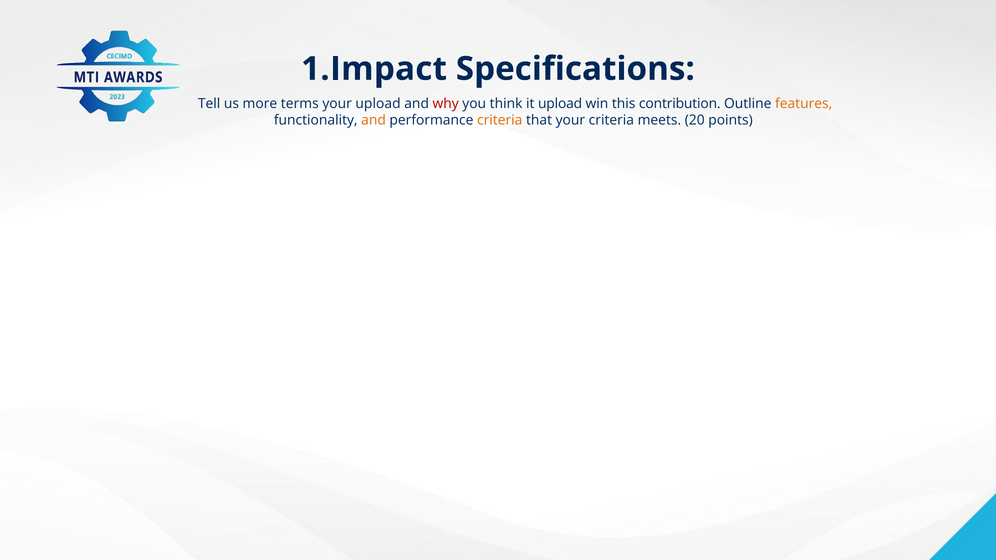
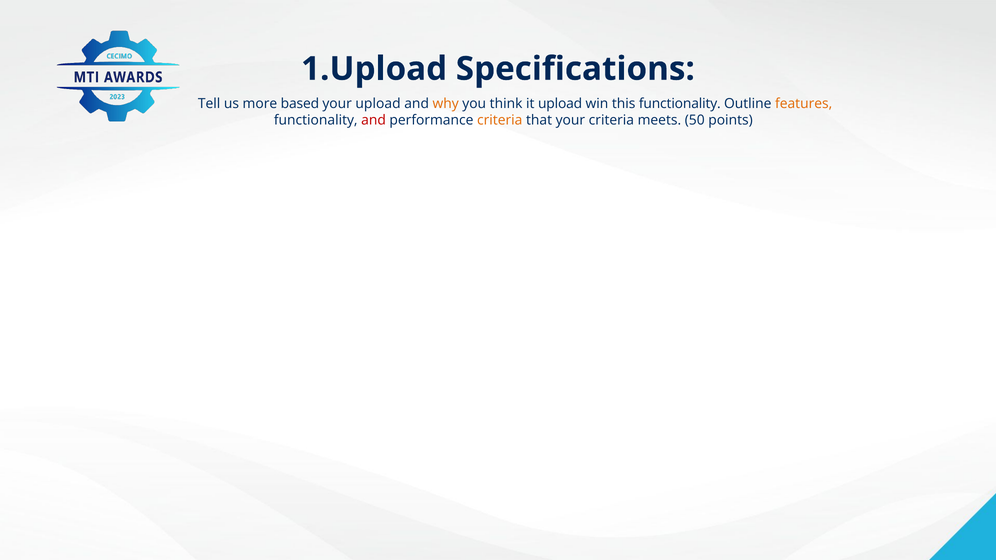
1.Impact: 1.Impact -> 1.Upload (374, 69)
terms: terms -> based (300, 104)
why colour: red -> orange (446, 104)
this contribution: contribution -> functionality (680, 104)
and colour: orange -> red (374, 120)
20: 20 -> 50 (695, 120)
